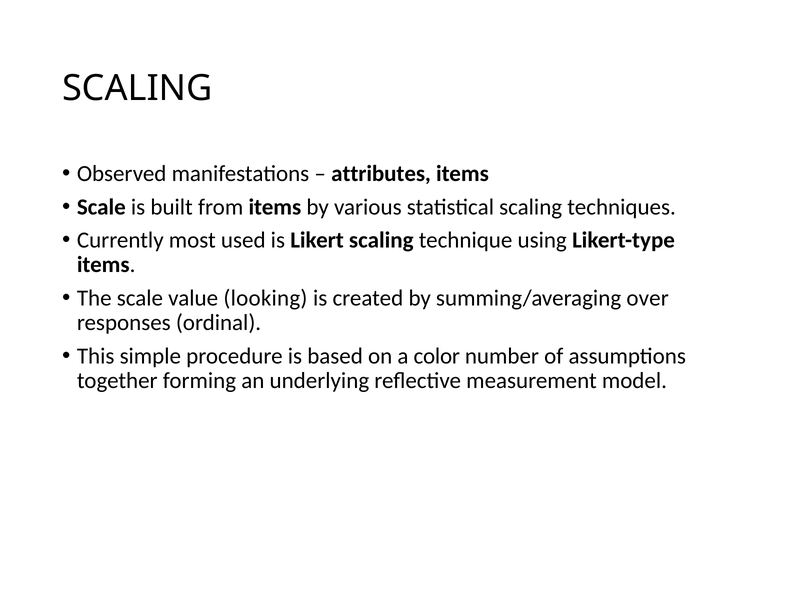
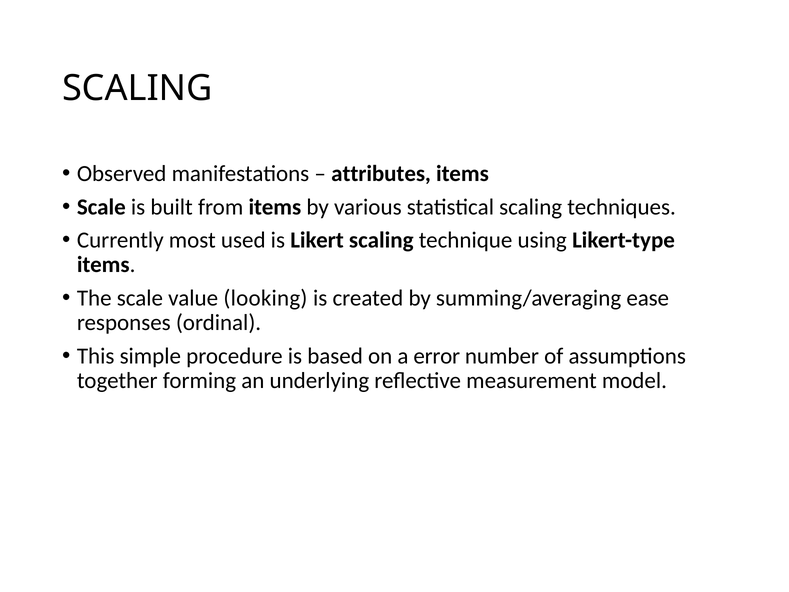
over: over -> ease (648, 298)
color: color -> error (437, 356)
